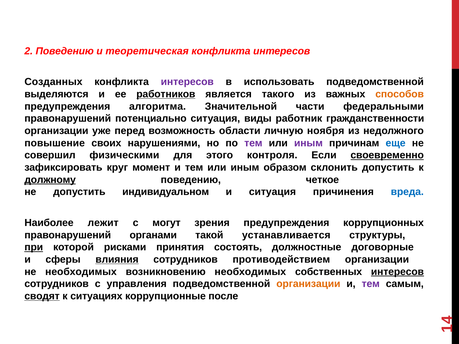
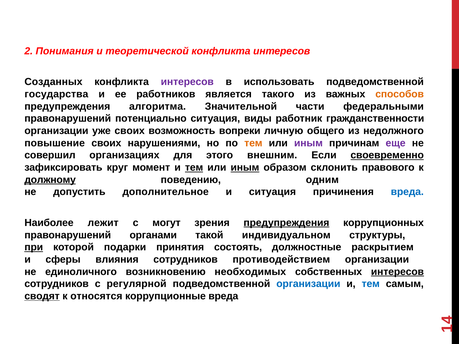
2 Поведению: Поведению -> Понимания (65, 51)
теоретическая: теоретическая -> теоретической (147, 51)
выделяются: выделяются -> государства (56, 94)
работников underline: present -> none (166, 94)
уже перед: перед -> своих (130, 131)
области: области -> вопреки (240, 131)
ноября: ноября -> общего (326, 131)
тем colour: purple -> orange (253, 143)
еще colour: blue -> purple (396, 143)
физическими: физическими -> организациях (124, 155)
контроля: контроля -> внешним (272, 155)
тем underline: none -> present (194, 168)
иным underline: none -> present (245, 168)
склонить допустить: допустить -> правового (388, 168)
четкое: четкое -> одним (322, 180)
индивидуальном: индивидуальном -> дополнительное (166, 192)
предупреждения underline: none -> present (286, 223)
устанавливается: устанавливается -> индивидуальном (286, 235)
рисками: рисками -> подарки (125, 247)
договорные: договорные -> раскрытием (383, 247)
влияния underline: present -> none (117, 260)
не необходимых: необходимых -> единоличного (81, 272)
управления: управления -> регулярной (137, 284)
организации colour: orange -> blue (308, 284)
тем colour: purple -> blue (371, 284)
ситуациях: ситуациях -> относятся (96, 296)
коррупционные после: после -> вреда (223, 296)
